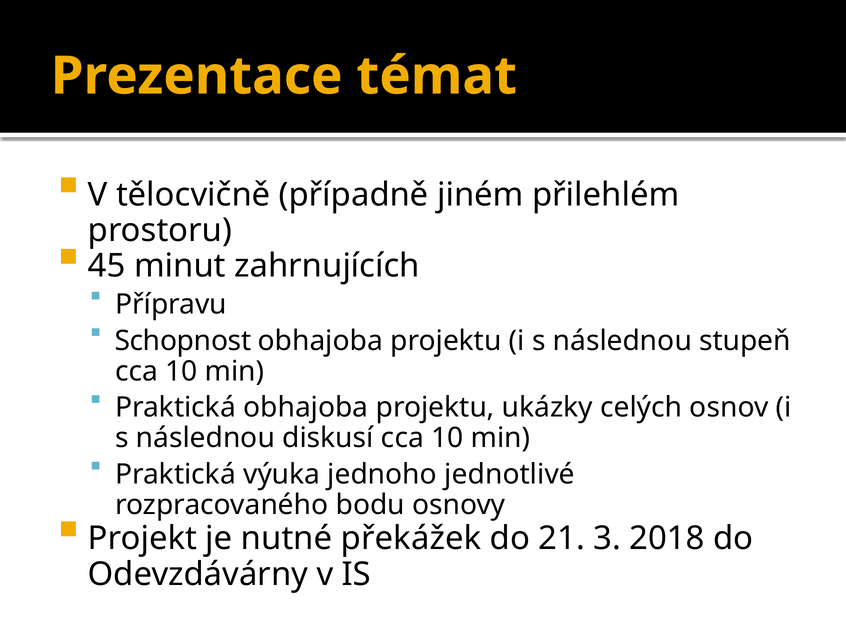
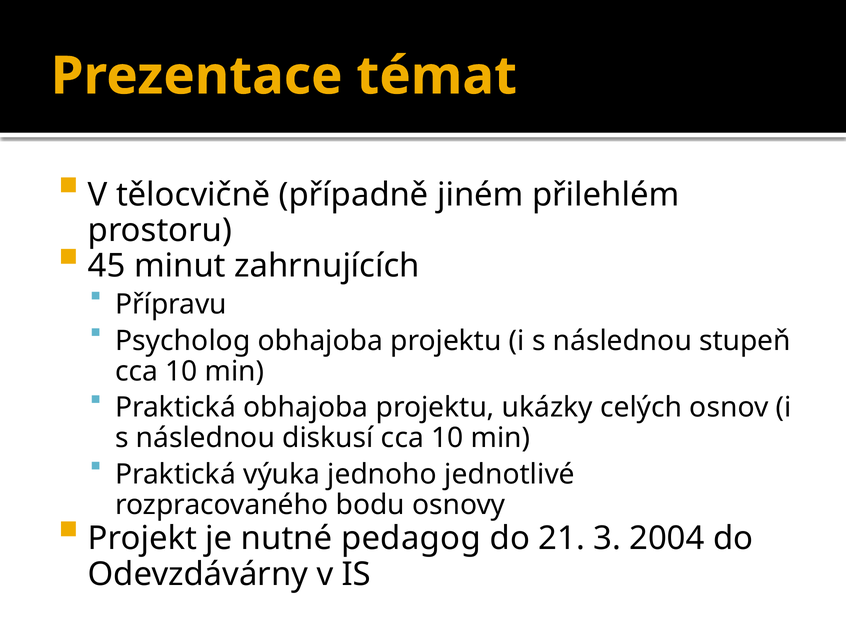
Schopnost: Schopnost -> Psycholog (183, 341)
překážek: překážek -> pedagog (411, 538)
2018: 2018 -> 2004 (667, 538)
